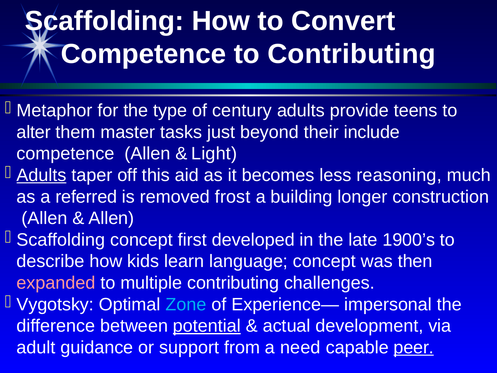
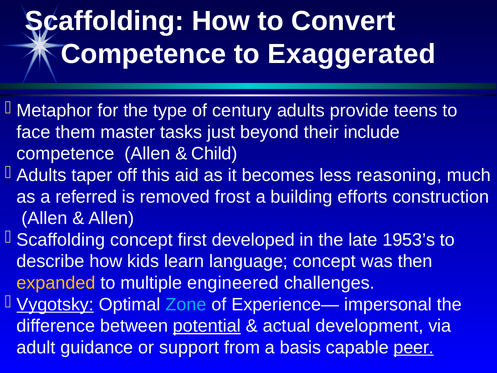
to Contributing: Contributing -> Exaggerated (352, 54)
alter: alter -> face (34, 132)
Light: Light -> Child (214, 154)
Adults underline: present -> none (42, 175)
longer: longer -> efforts (362, 197)
1900’s: 1900’s -> 1953’s (409, 240)
expanded colour: pink -> yellow (56, 283)
multiple contributing: contributing -> engineered (233, 283)
Vygotsky underline: none -> present (55, 304)
need: need -> basis (301, 347)
